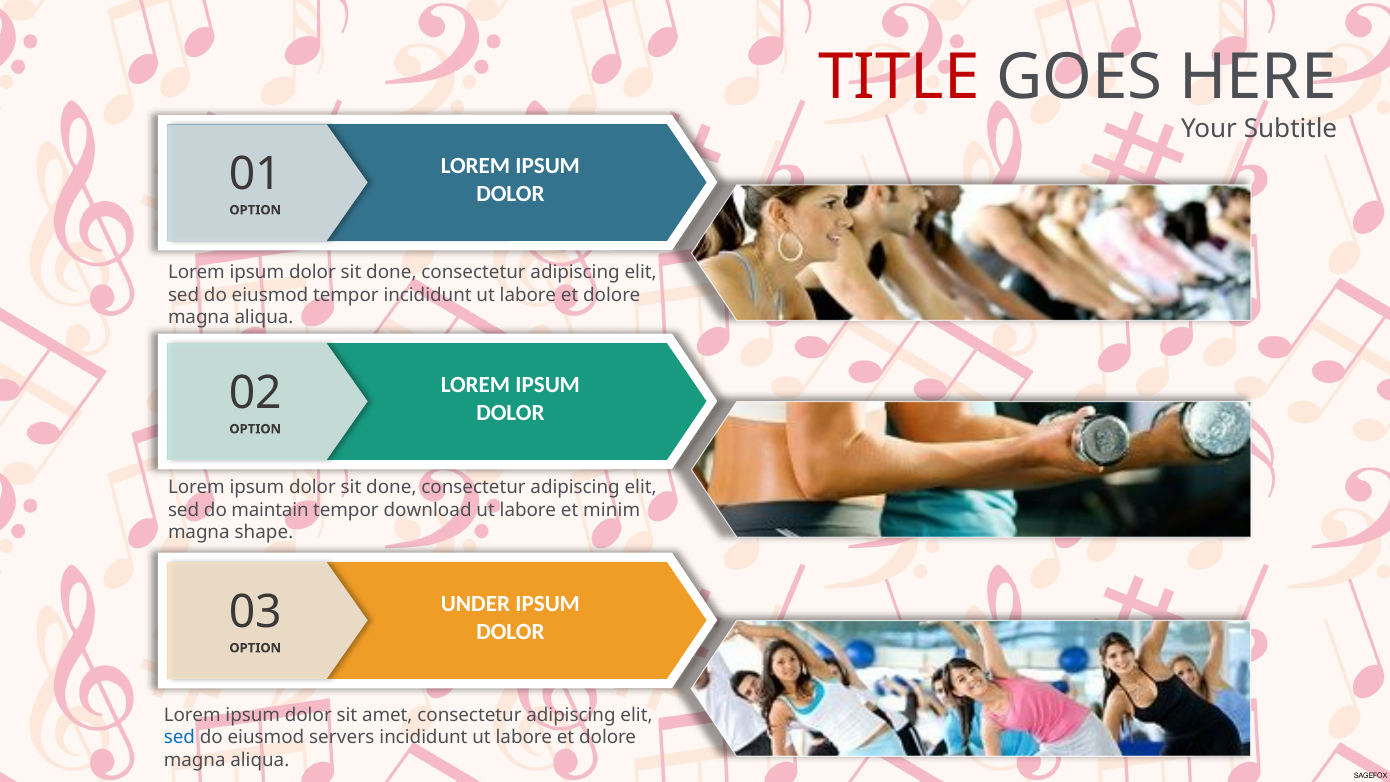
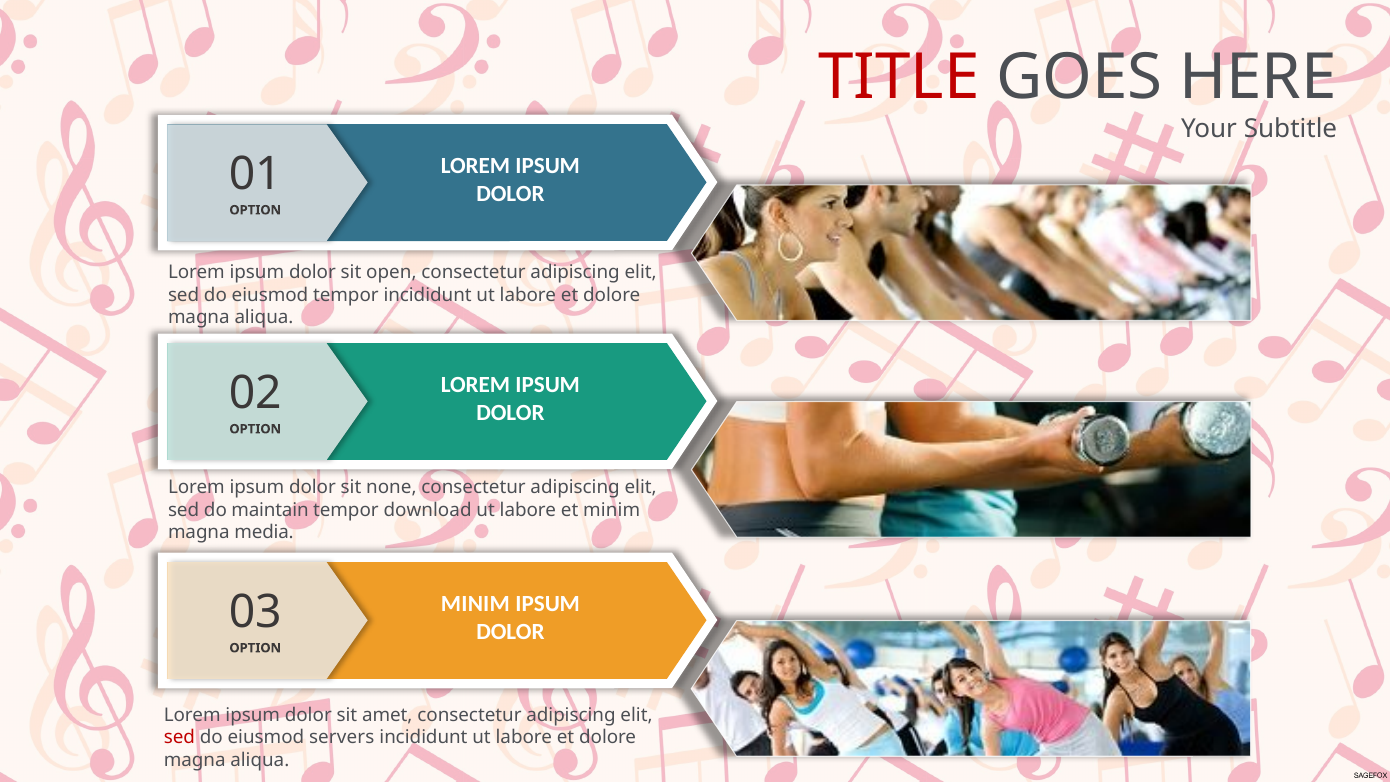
done: done -> open (391, 272)
done: done -> none (391, 487)
shape: shape -> media (264, 533)
UNDER: UNDER -> MINIM (475, 604)
sed colour: blue -> red (179, 737)
